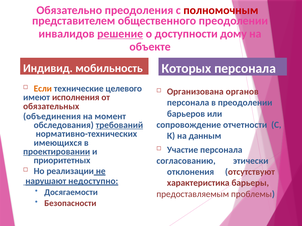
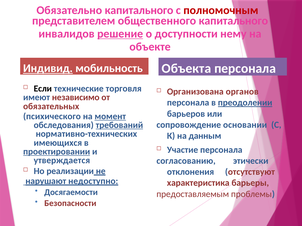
Обязательно преодоления: преодоления -> капитального (139, 10)
общественного преодолении: преодолении -> капитального (233, 21)
дому: дому -> нему (233, 34)
Индивид underline: none -> present (48, 69)
Которых: Которых -> Объекта (186, 69)
Если colour: orange -> black (43, 89)
целевого: целевого -> торговля (124, 89)
исполнения: исполнения -> независимо (76, 98)
преодолении underline: none -> present (245, 103)
объединения: объединения -> психического (52, 116)
момент underline: none -> present (110, 116)
отчетности: отчетности -> основании (245, 125)
приоритетных: приоритетных -> утверждается (62, 161)
